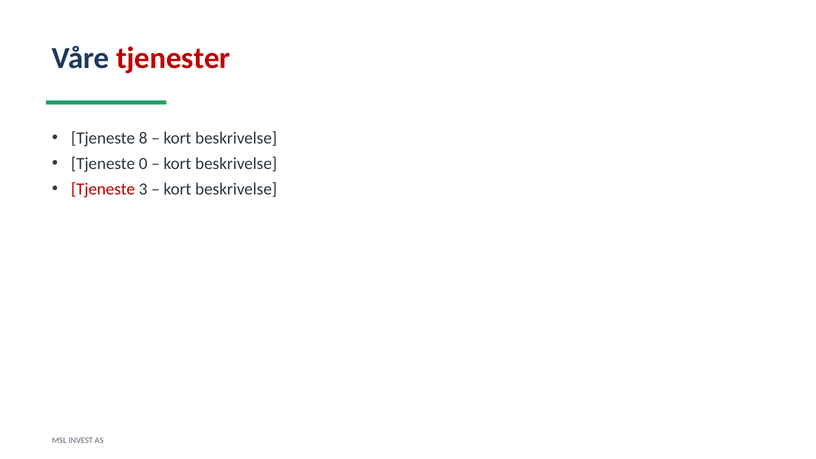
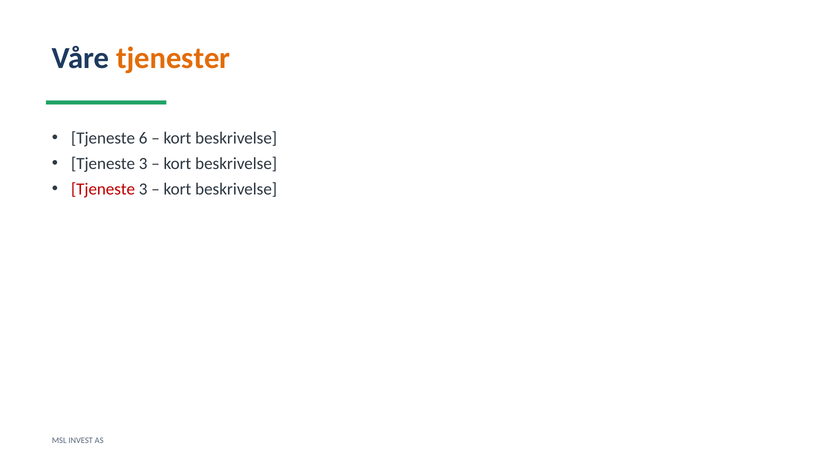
tjenester colour: red -> orange (173, 58)
8: 8 -> 6 (143, 138)
0: 0 -> 3 (143, 164)
